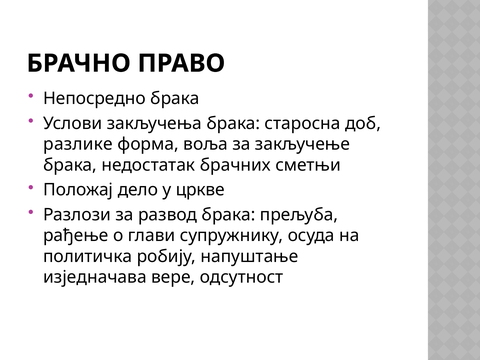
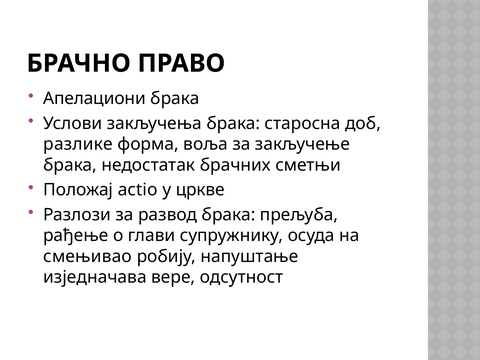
Непосредно: Непосредно -> Апелациони (94, 99)
дело: дело -> actio (138, 190)
политичка: политичка -> смењивао (88, 256)
